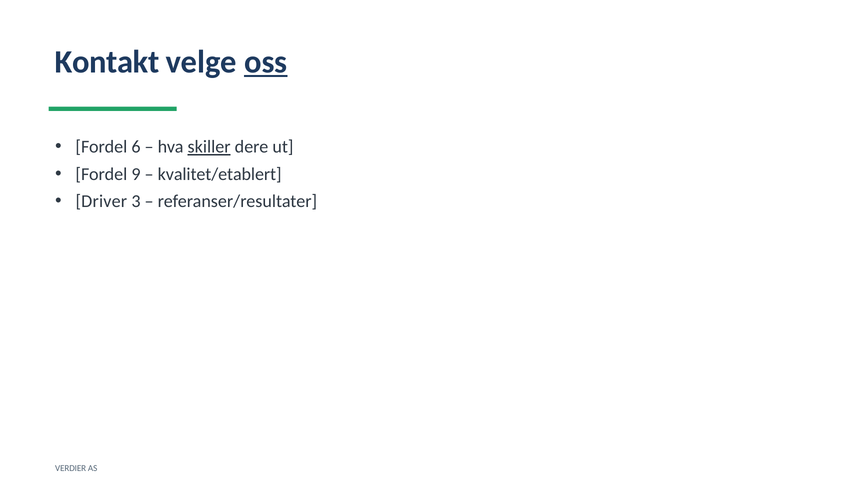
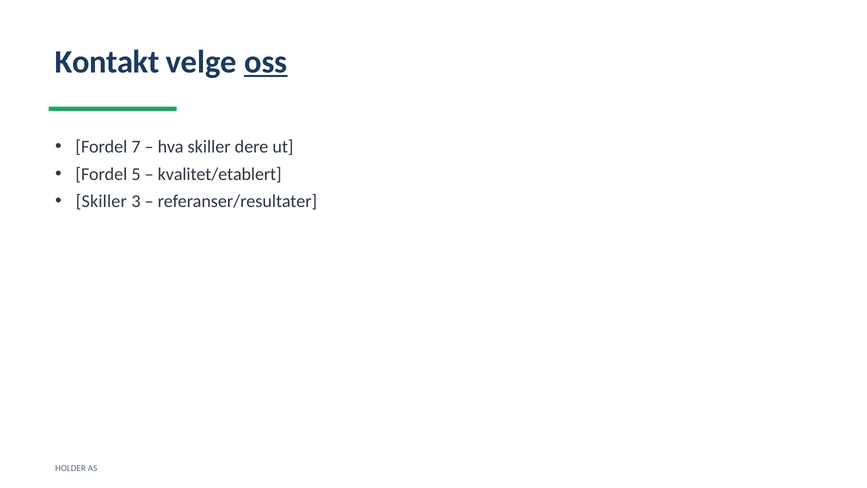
6: 6 -> 7 (136, 147)
skiller underline: present -> none (209, 147)
9: 9 -> 5 (136, 174)
Driver: Driver -> Skiller (101, 201)
VERDIER: VERDIER -> HOLDER (71, 468)
